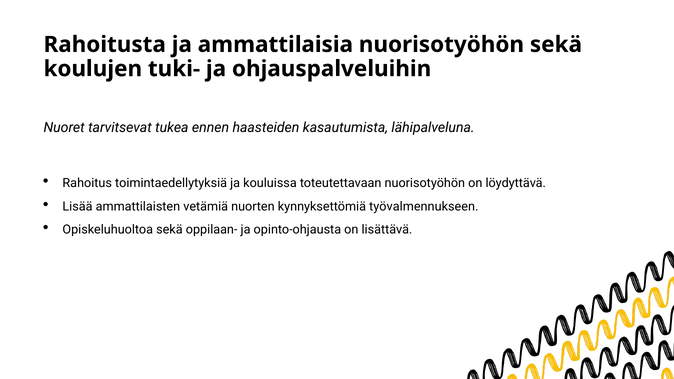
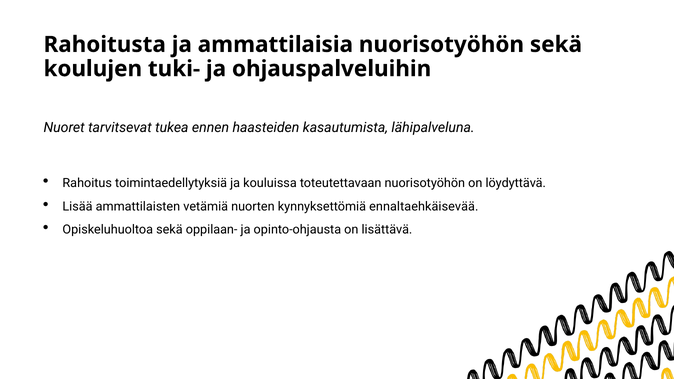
työvalmennukseen: työvalmennukseen -> ennaltaehkäisevää (424, 207)
